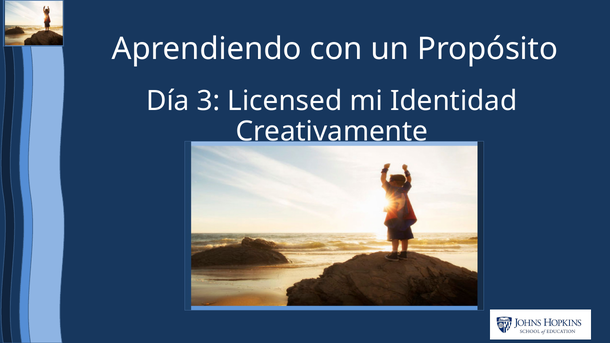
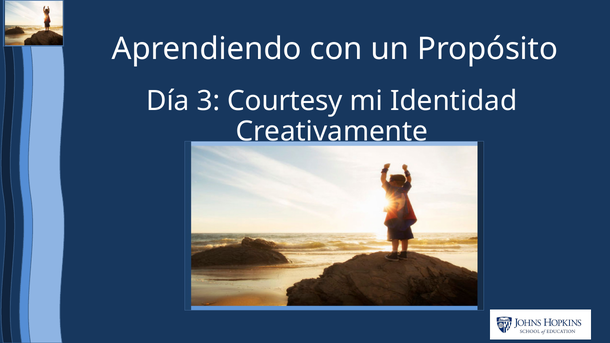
Licensed: Licensed -> Courtesy (285, 101)
